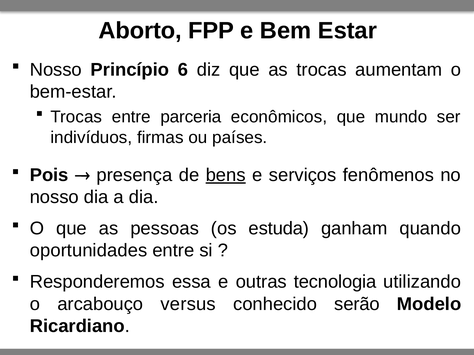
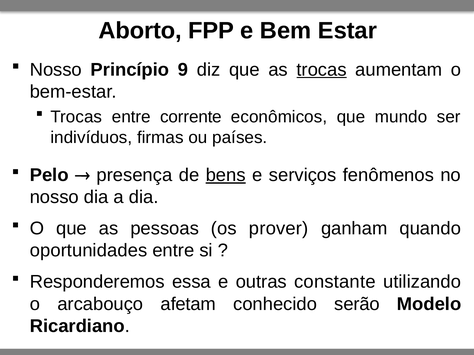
6: 6 -> 9 (183, 70)
trocas underline: none -> present (322, 70)
parceria: parceria -> corrente (191, 117)
Pois: Pois -> Pelo (49, 175)
estuda: estuda -> prover (279, 229)
tecnologia: tecnologia -> constante (335, 282)
versus: versus -> afetam (188, 304)
